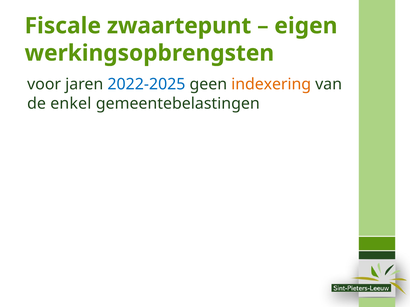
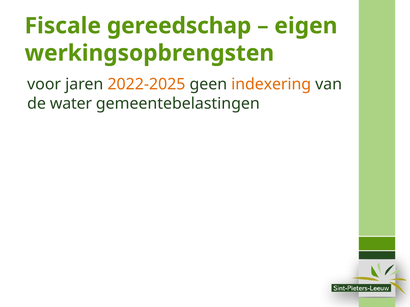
zwaartepunt: zwaartepunt -> gereedschap (179, 26)
2022-2025 colour: blue -> orange (146, 84)
enkel: enkel -> water (71, 104)
